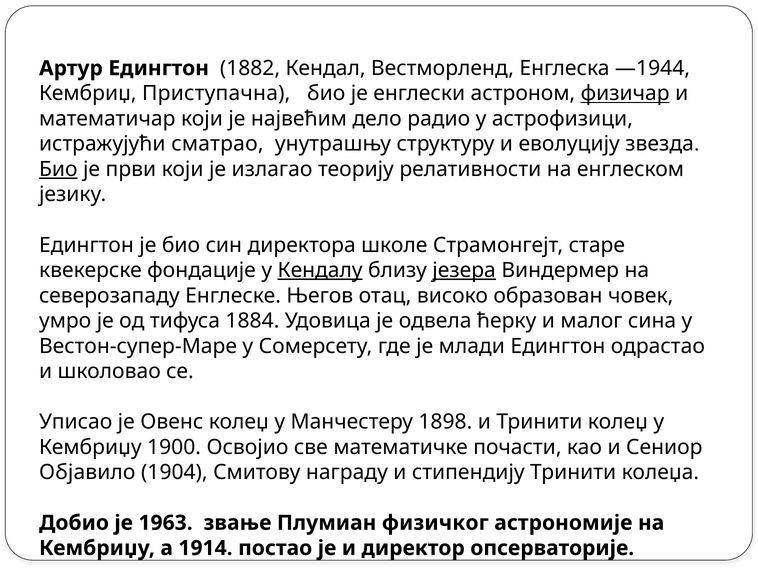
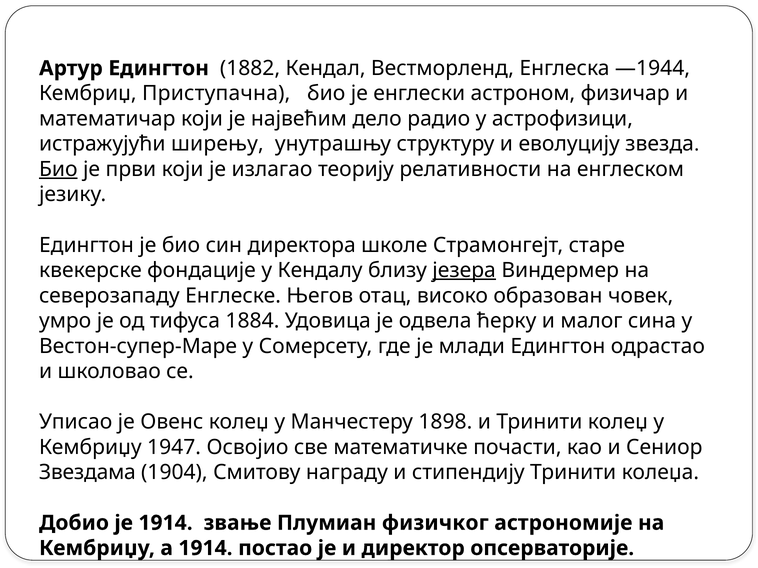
физичар underline: present -> none (625, 94)
сматрао: сматрао -> ширењу (217, 144)
Кендалу underline: present -> none (320, 271)
1900: 1900 -> 1947 (174, 447)
Објавило: Објавило -> Звездама (87, 473)
је 1963: 1963 -> 1914 (166, 523)
